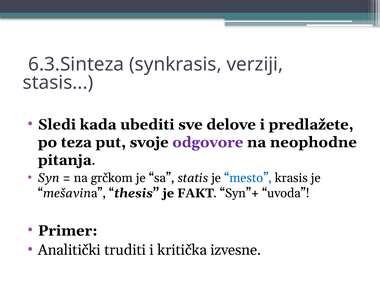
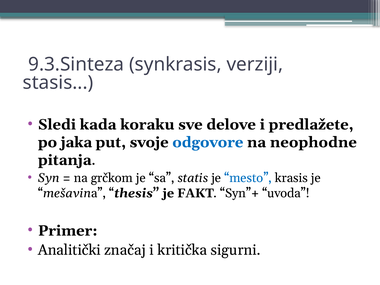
6.3.Sinteza: 6.3.Sinteza -> 9.3.Sinteza (76, 64)
ubediti: ubediti -> koraku (147, 125)
teza: teza -> jaka (76, 142)
odgovore colour: purple -> blue (208, 142)
truditi: truditi -> značaj (125, 250)
izvesne: izvesne -> sigurni (236, 250)
